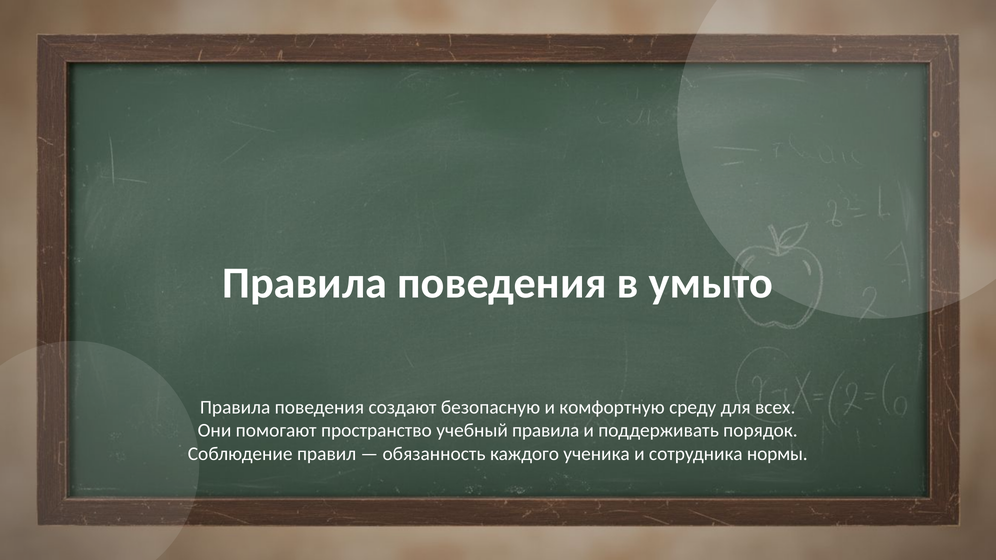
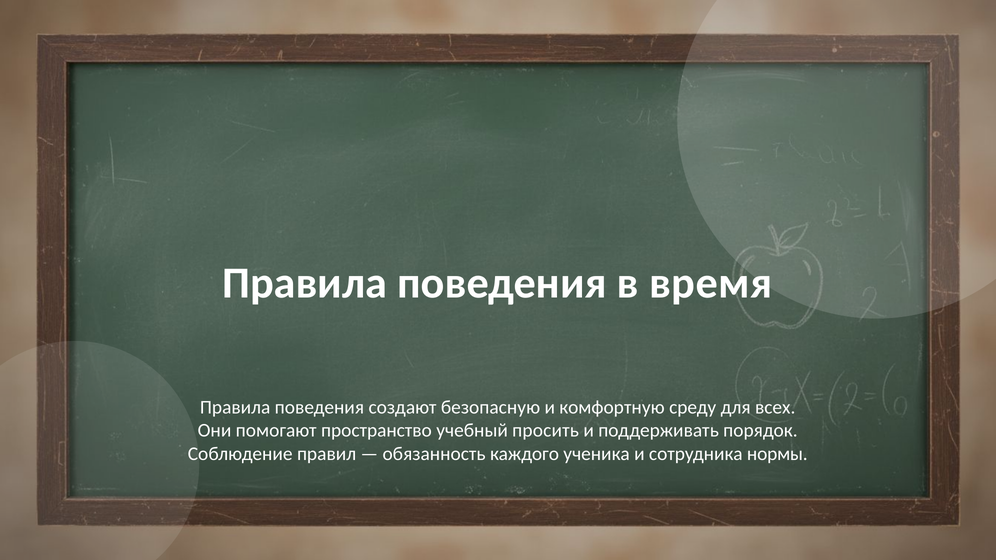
умыто: умыто -> время (711, 283)
учебный правила: правила -> просить (546, 431)
